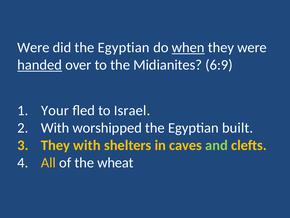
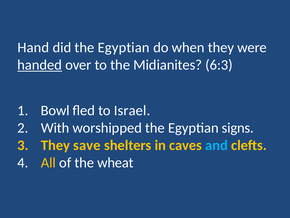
Were: Were -> Hand (33, 47)
when underline: present -> none (188, 47)
6:9: 6:9 -> 6:3 (219, 65)
Your: Your -> Bowl (55, 110)
built: built -> signs (238, 128)
They with: with -> save (87, 145)
and colour: light green -> light blue (217, 145)
